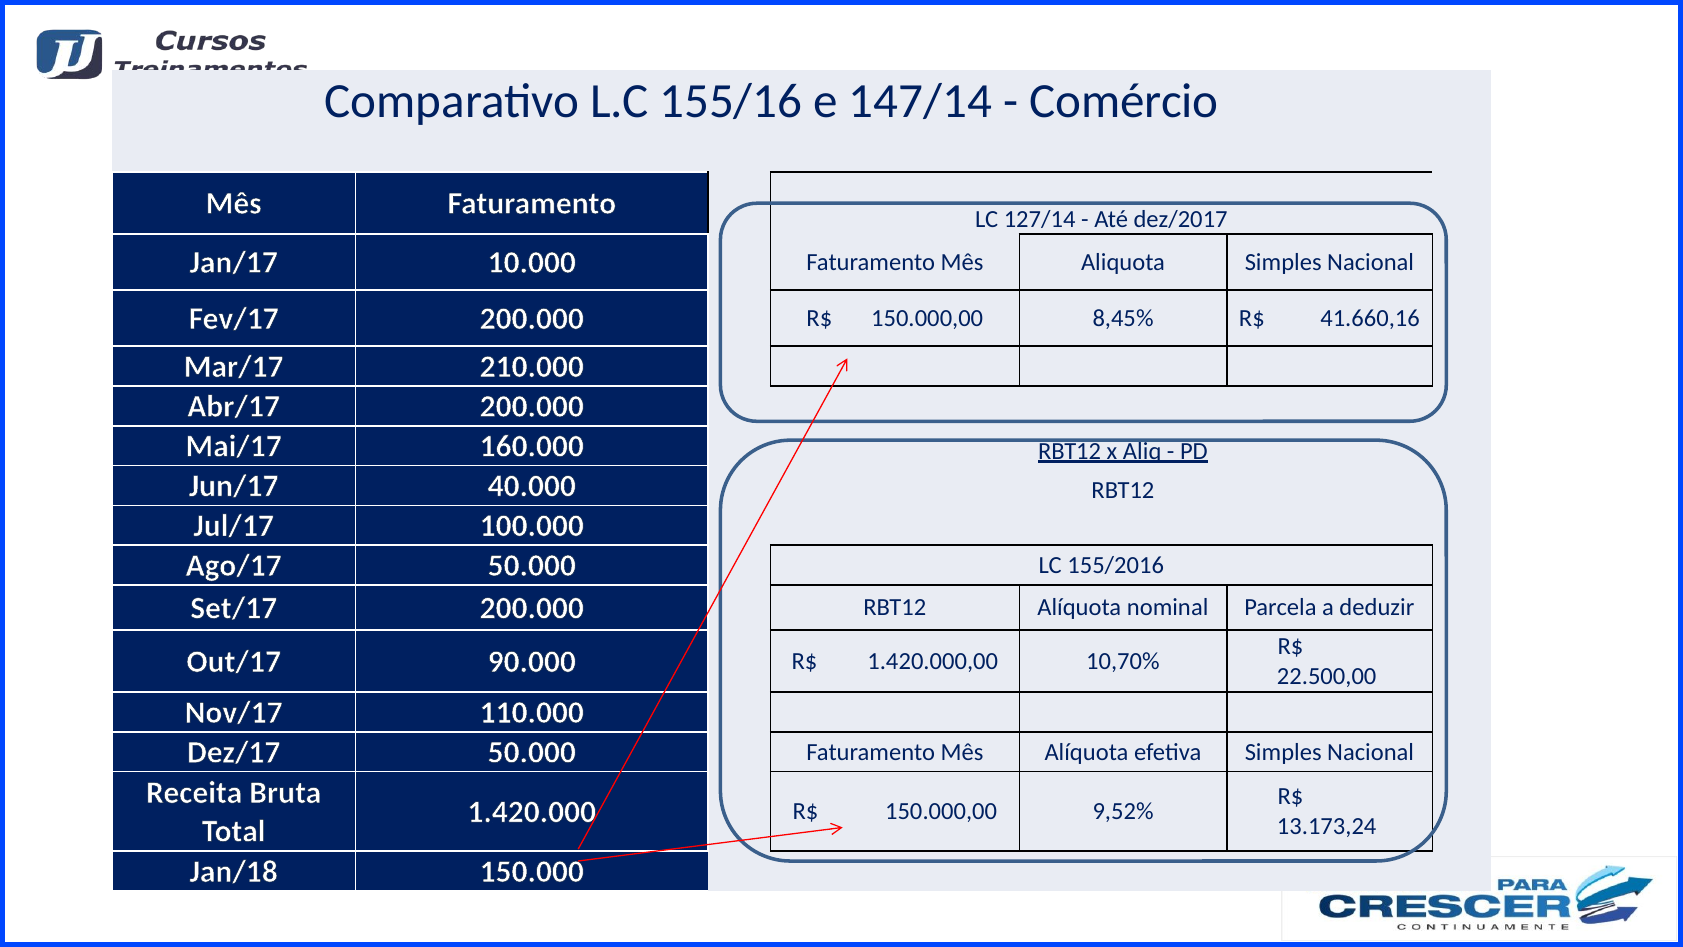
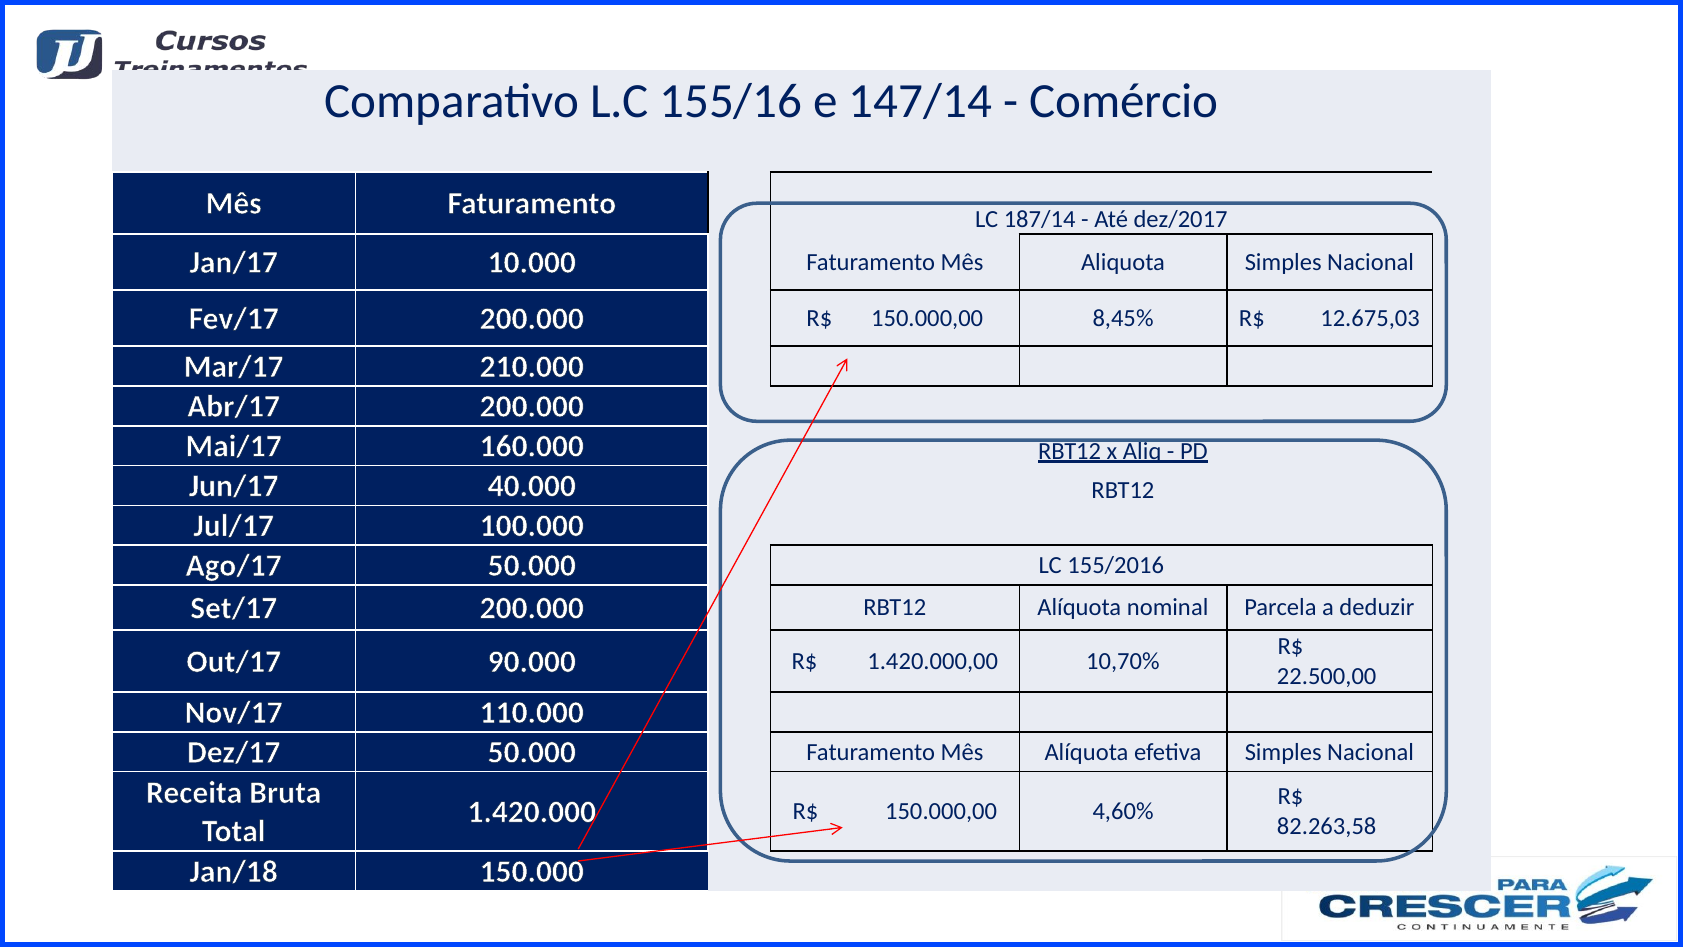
127/14: 127/14 -> 187/14 (1040, 219)
41.660,16: 41.660,16 -> 12.675,03 (1370, 318)
9,52%: 9,52% -> 4,60% (1123, 811)
13.173,24: 13.173,24 -> 82.263,58 (1327, 826)
